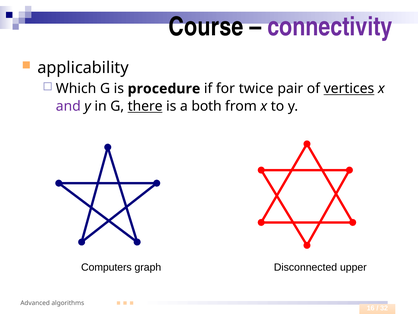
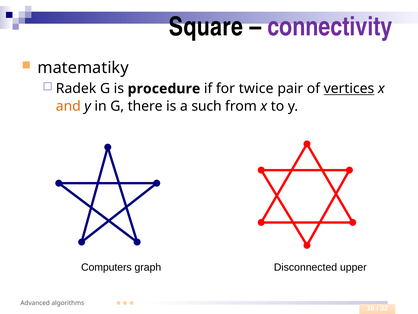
Course: Course -> Square (206, 27)
applicability: applicability -> matematiky (83, 68)
Which: Which -> Radek (76, 89)
and colour: purple -> orange (68, 106)
there underline: present -> none (145, 106)
both: both -> such (207, 106)
